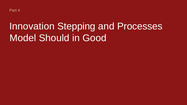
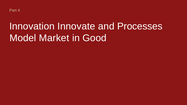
Stepping: Stepping -> Innovate (76, 26)
Should: Should -> Market (54, 38)
